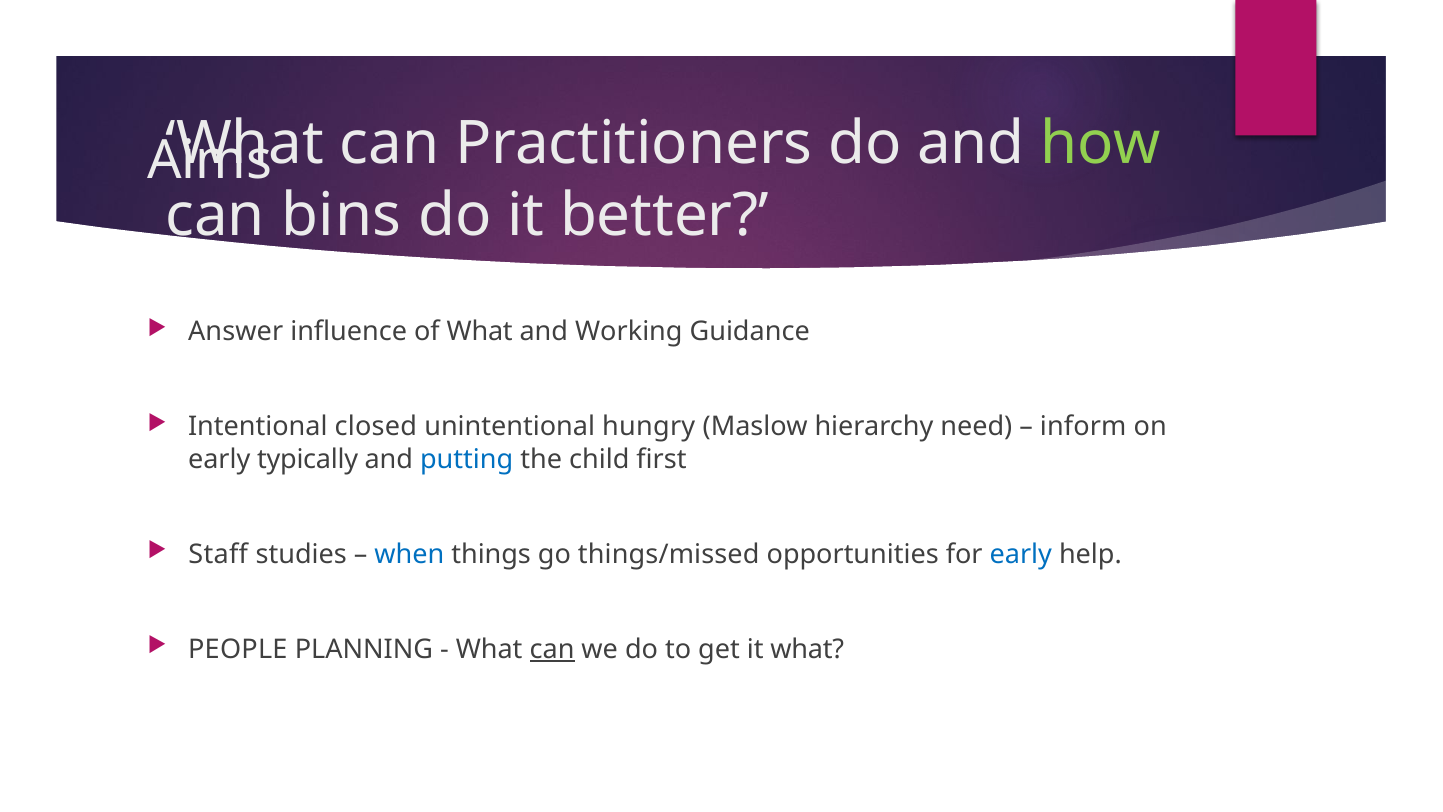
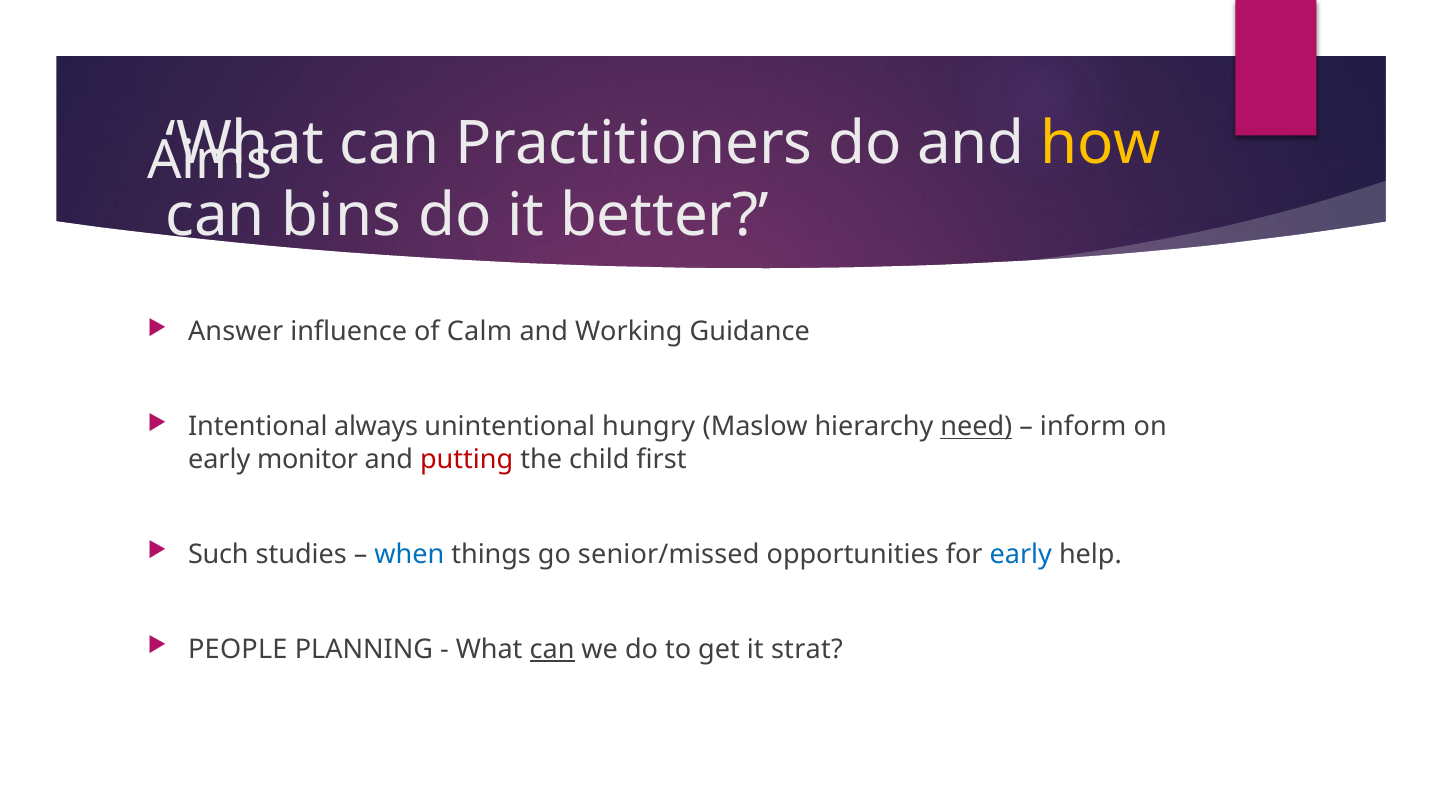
how colour: light green -> yellow (1100, 143)
of What: What -> Calm (479, 332)
closed: closed -> always (376, 427)
need underline: none -> present (976, 427)
typically: typically -> monitor (308, 459)
putting colour: blue -> red (467, 459)
Staff: Staff -> Such (218, 554)
things/missed: things/missed -> senior/missed (669, 554)
it what: what -> strat (807, 649)
